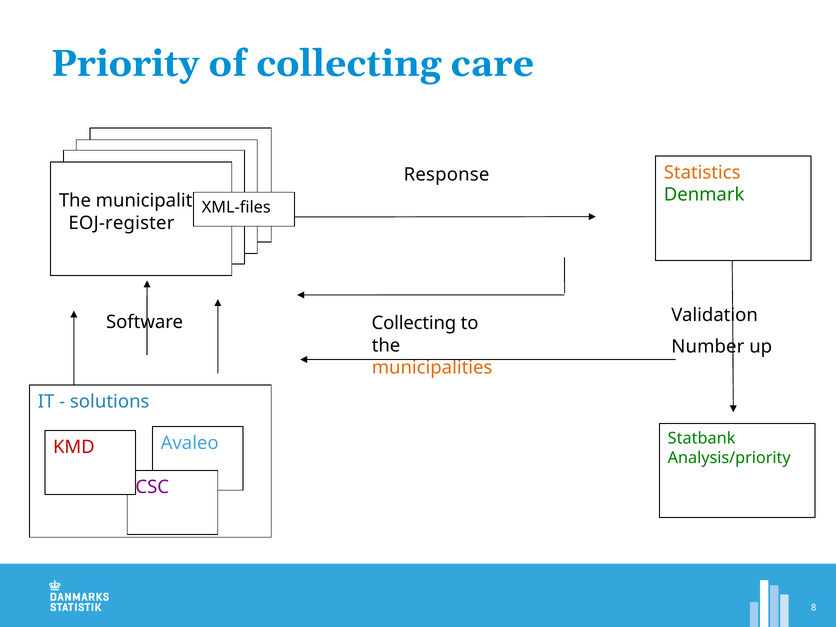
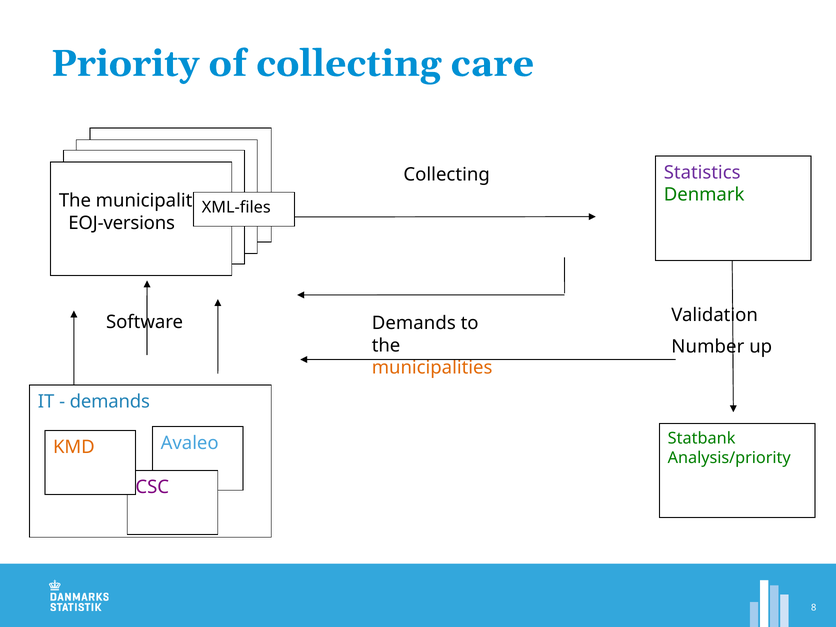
Statistics colour: orange -> purple (702, 173)
Response: Response -> Collecting (447, 175)
EOJ-register: EOJ-register -> EOJ-versions (122, 223)
Collecting: Collecting -> Demands (414, 323)
solutions: solutions -> demands (110, 402)
KMD colour: red -> orange (74, 447)
